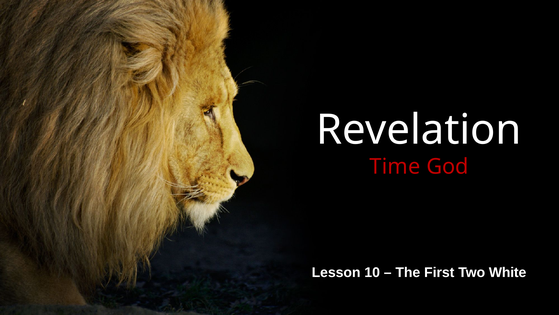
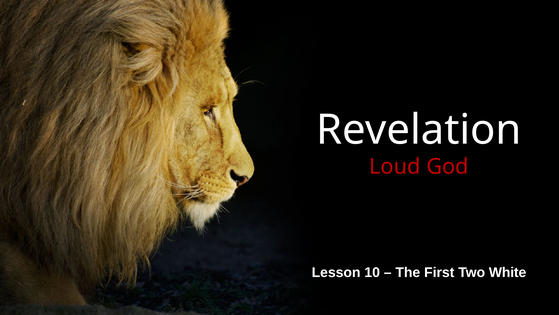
Time: Time -> Loud (395, 167)
